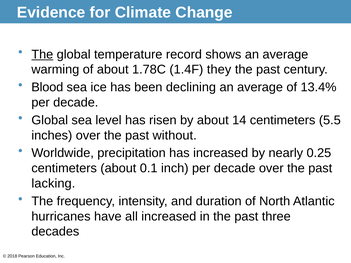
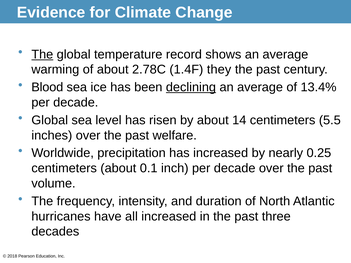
1.78C: 1.78C -> 2.78C (149, 70)
declining underline: none -> present (191, 87)
without: without -> welfare (175, 135)
lacking: lacking -> volume (53, 184)
